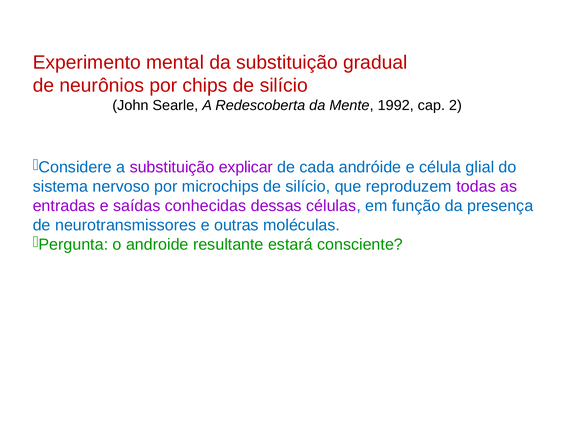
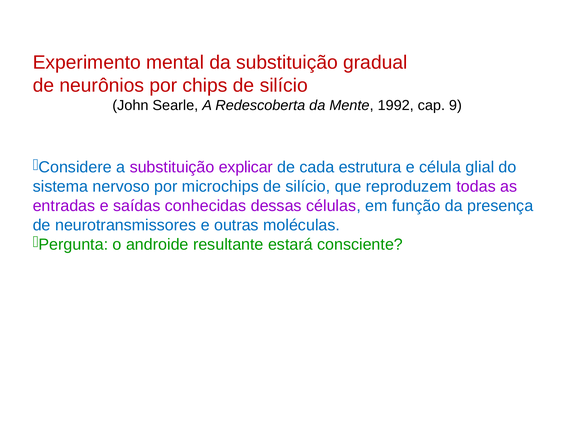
2: 2 -> 9 (455, 105)
andróide: andróide -> estrutura (370, 167)
